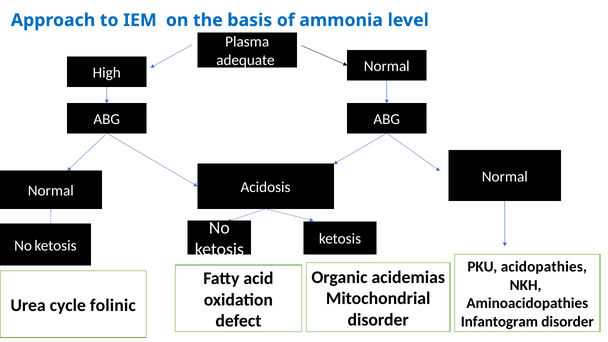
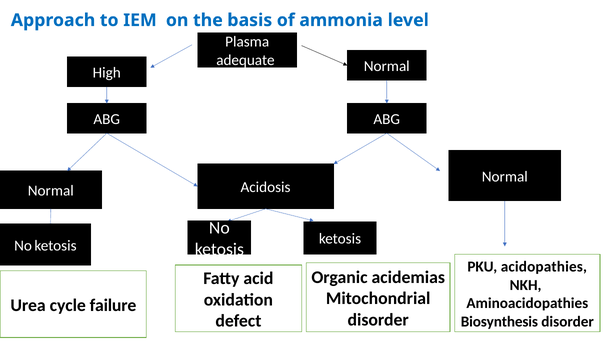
folinic: folinic -> failure (113, 305)
Infantogram: Infantogram -> Biosynthesis (499, 322)
